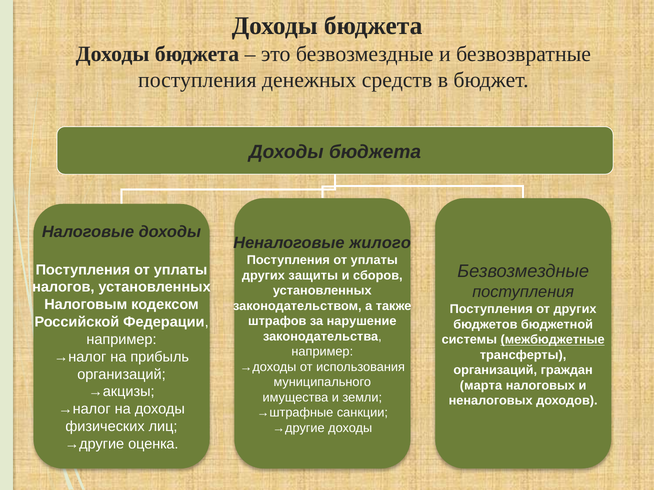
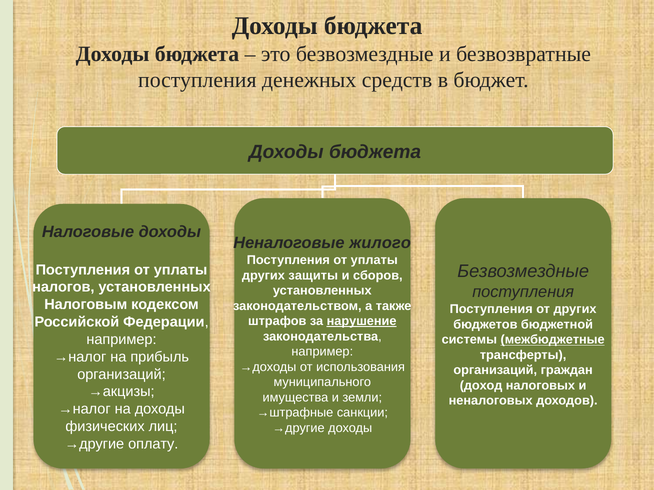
нарушение underline: none -> present (362, 321)
марта: марта -> доход (481, 386)
оценка: оценка -> оплату (153, 444)
